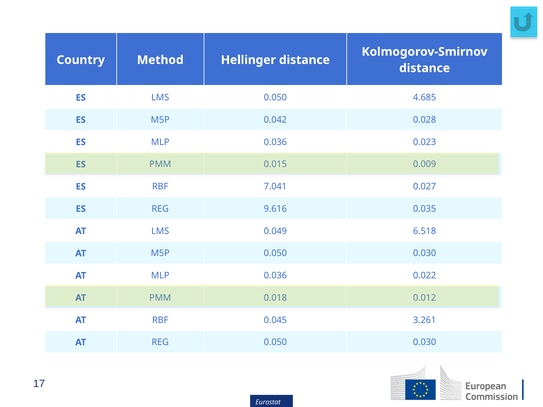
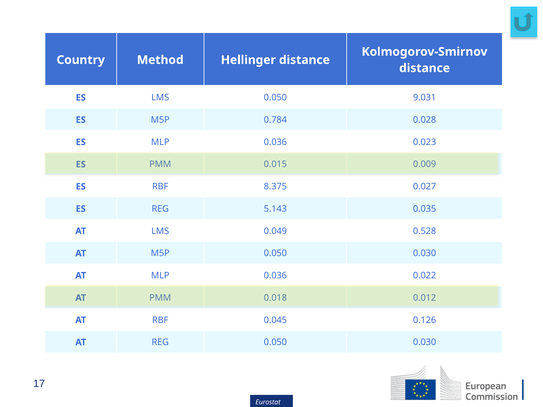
4.685: 4.685 -> 9.031 (425, 98)
0.042: 0.042 -> 0.784 (275, 120)
7.041: 7.041 -> 8.375 (275, 187)
9.616: 9.616 -> 5.143 (275, 209)
6.518: 6.518 -> 0.528 (425, 231)
3.261: 3.261 -> 0.126 (425, 320)
